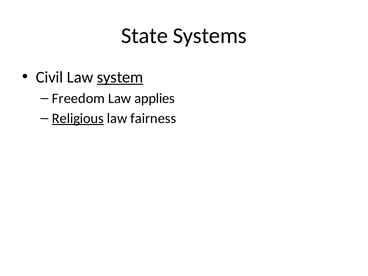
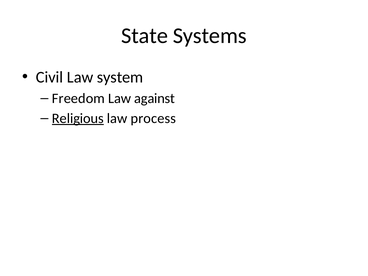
system underline: present -> none (120, 77)
applies: applies -> against (155, 98)
fairness: fairness -> process (153, 118)
